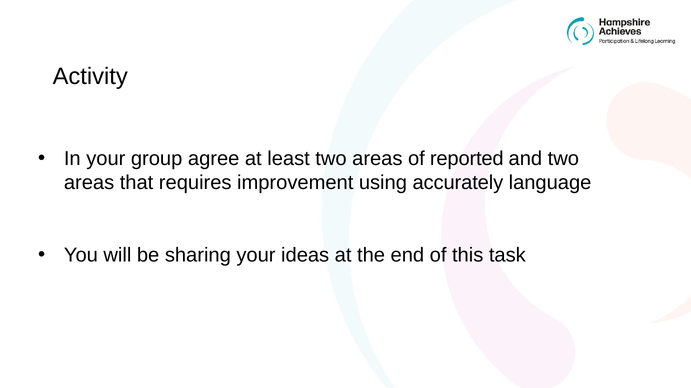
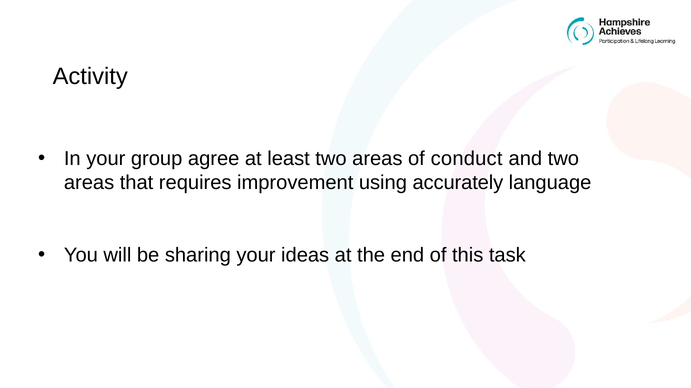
reported: reported -> conduct (467, 159)
